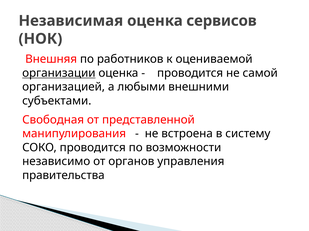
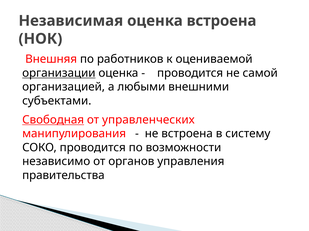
оценка сервисов: сервисов -> встроена (222, 21)
Свободная underline: none -> present (53, 120)
представленной: представленной -> управленческих (148, 120)
